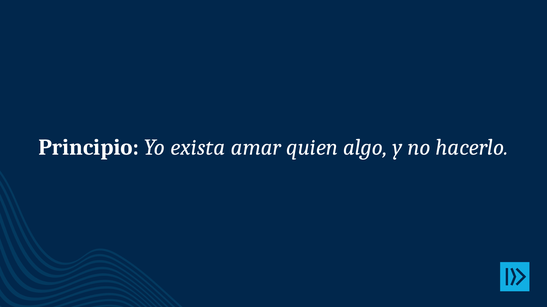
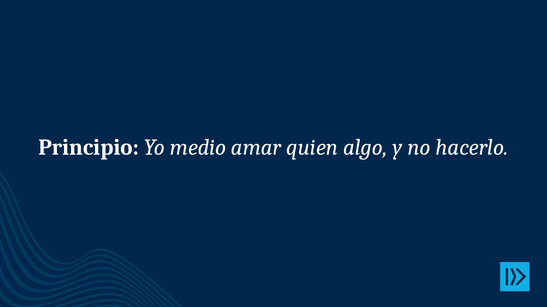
exista: exista -> medio (198, 148)
